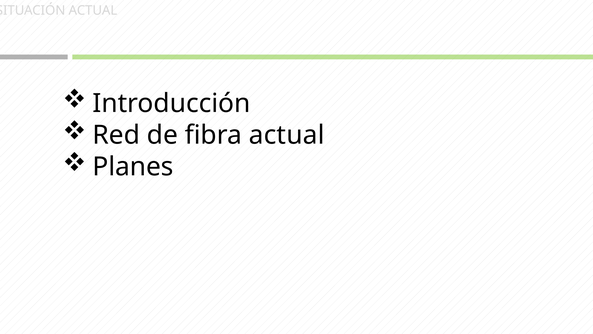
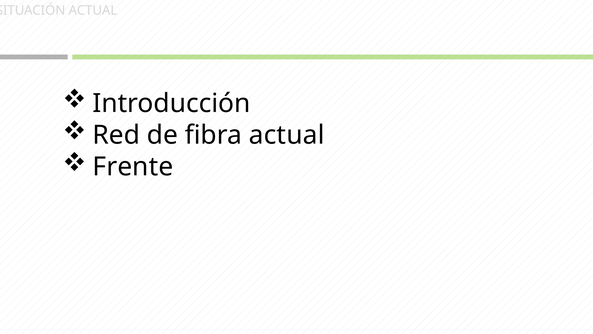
Planes: Planes -> Frente (133, 167)
